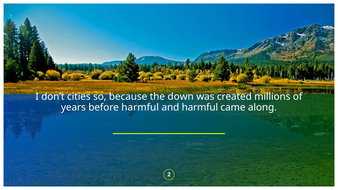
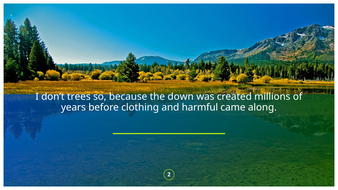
cities: cities -> trees (79, 97)
before harmful: harmful -> clothing (140, 107)
